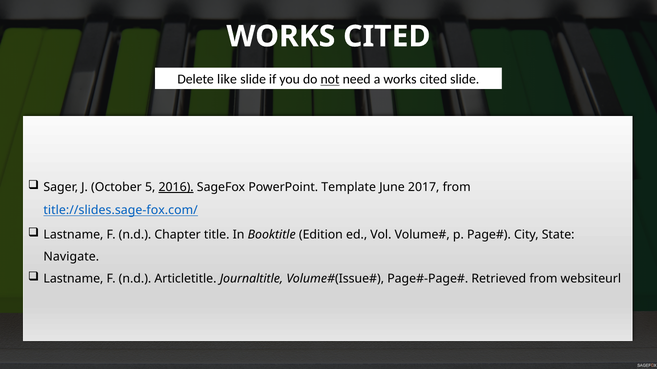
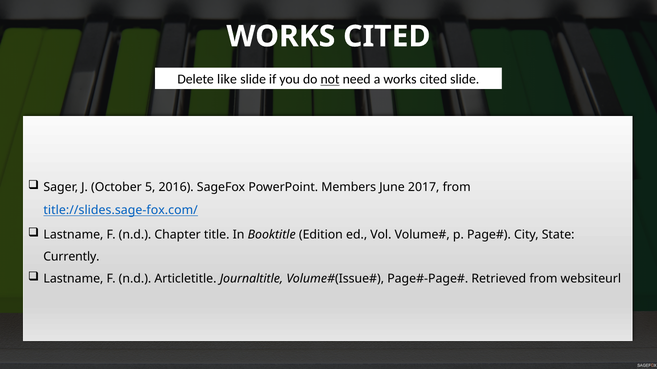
2016 underline: present -> none (176, 188)
Template: Template -> Members (349, 188)
Navigate: Navigate -> Currently (71, 257)
